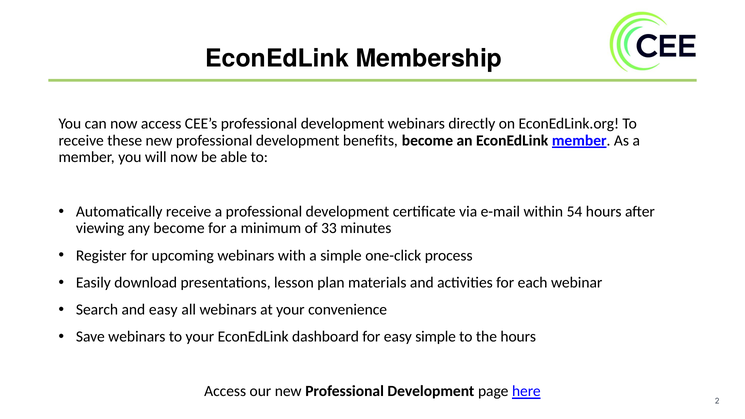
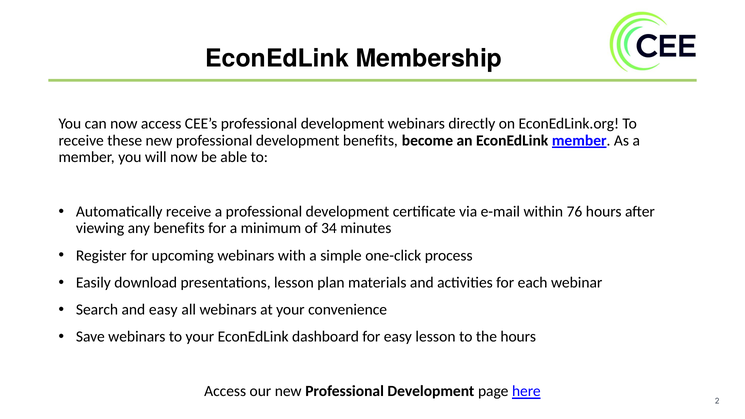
54: 54 -> 76 (574, 212)
any become: become -> benefits (179, 228)
33: 33 -> 34 (329, 228)
easy simple: simple -> lesson (435, 337)
